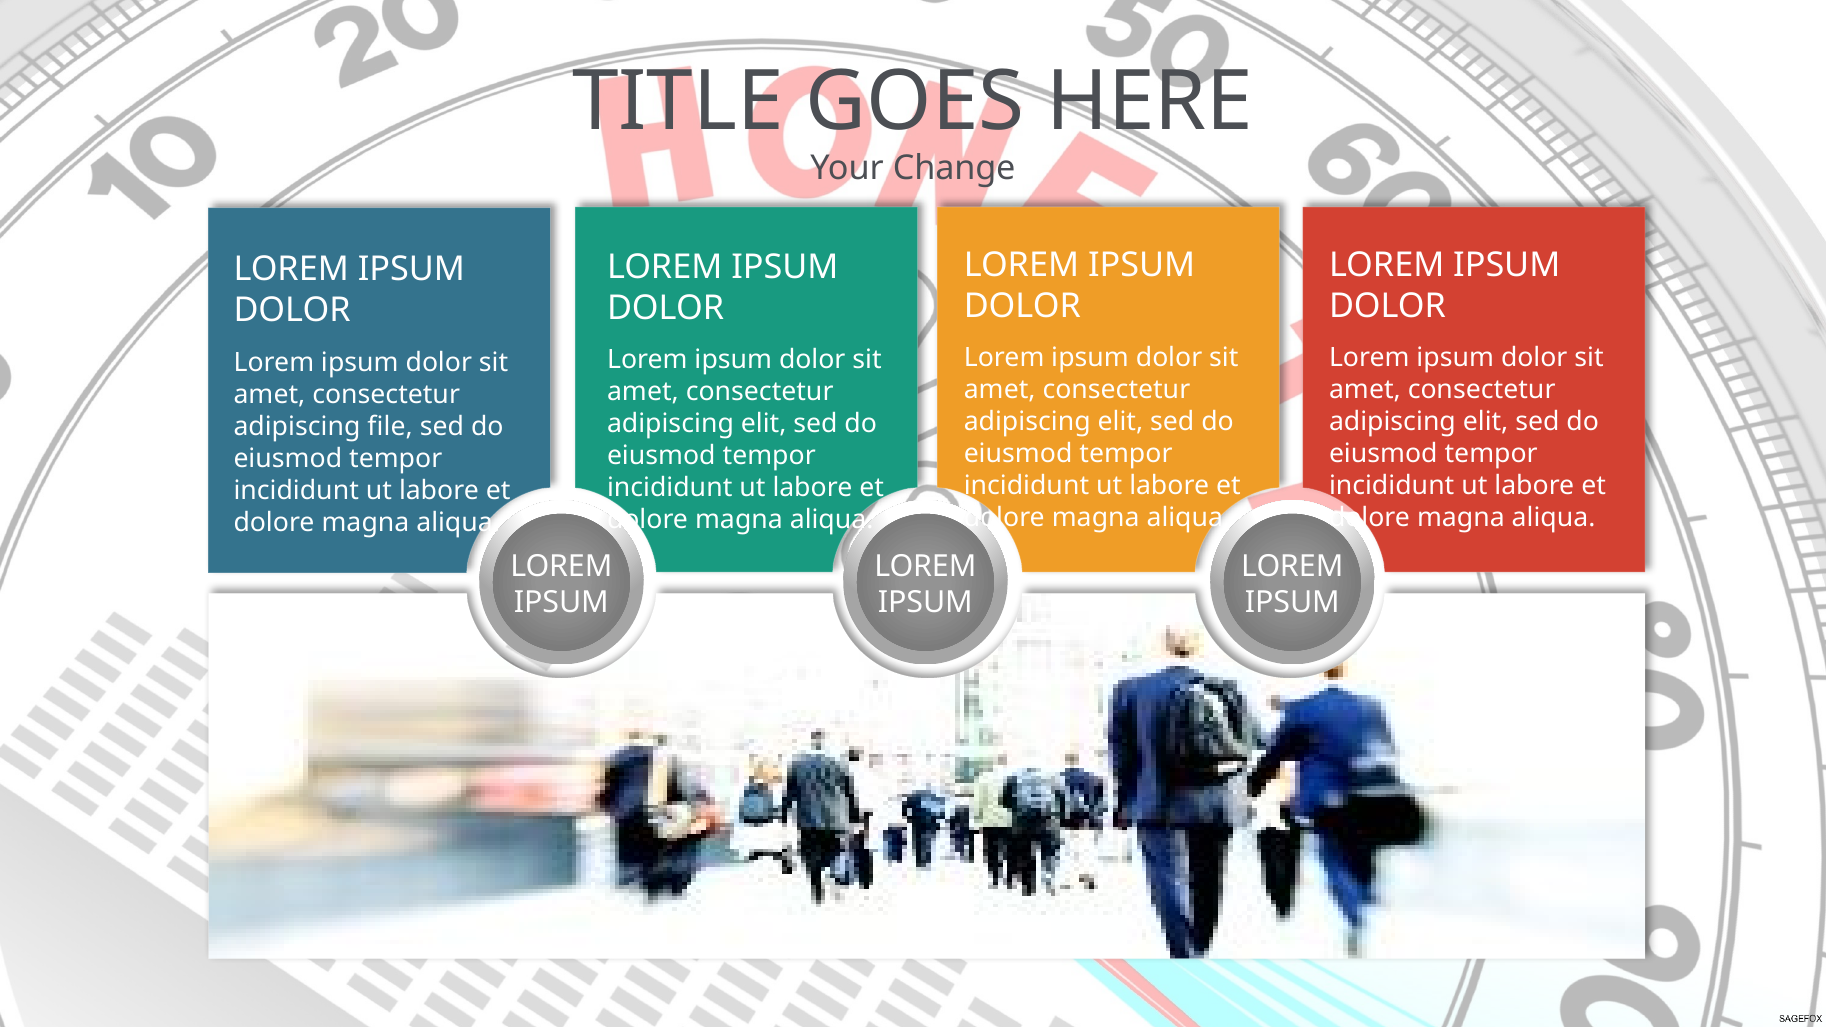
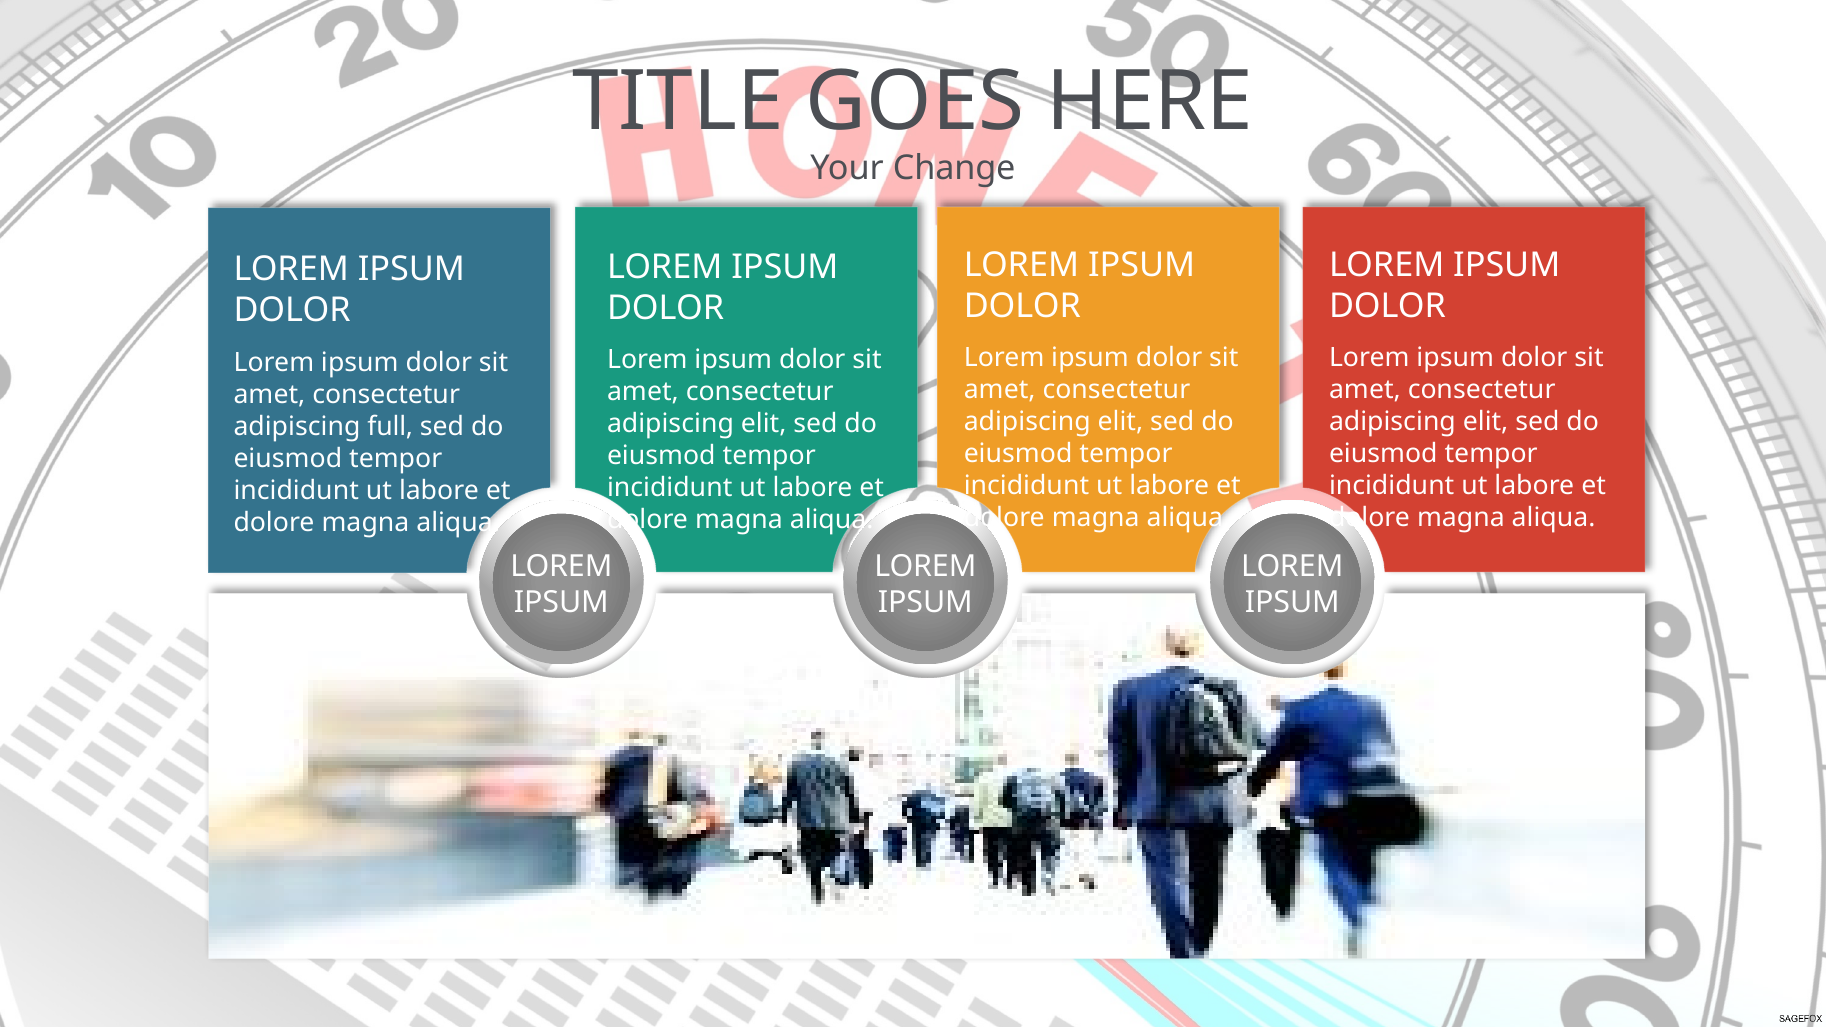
file: file -> full (390, 427)
